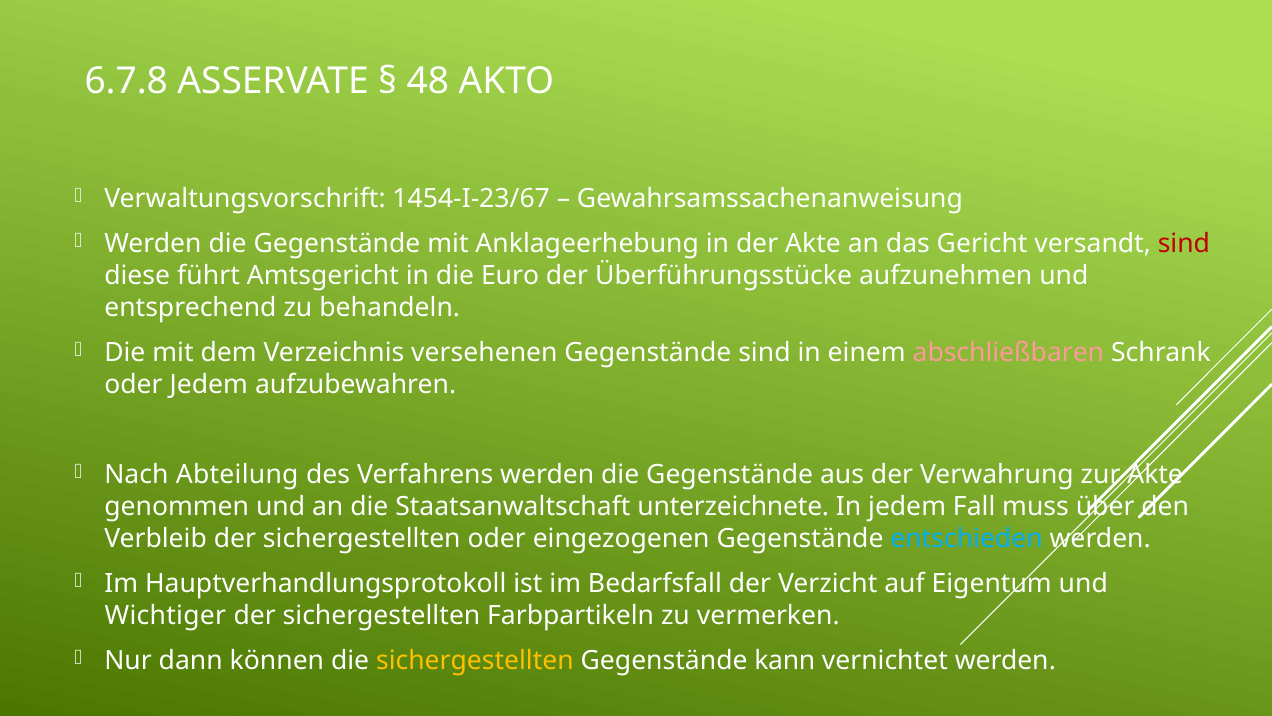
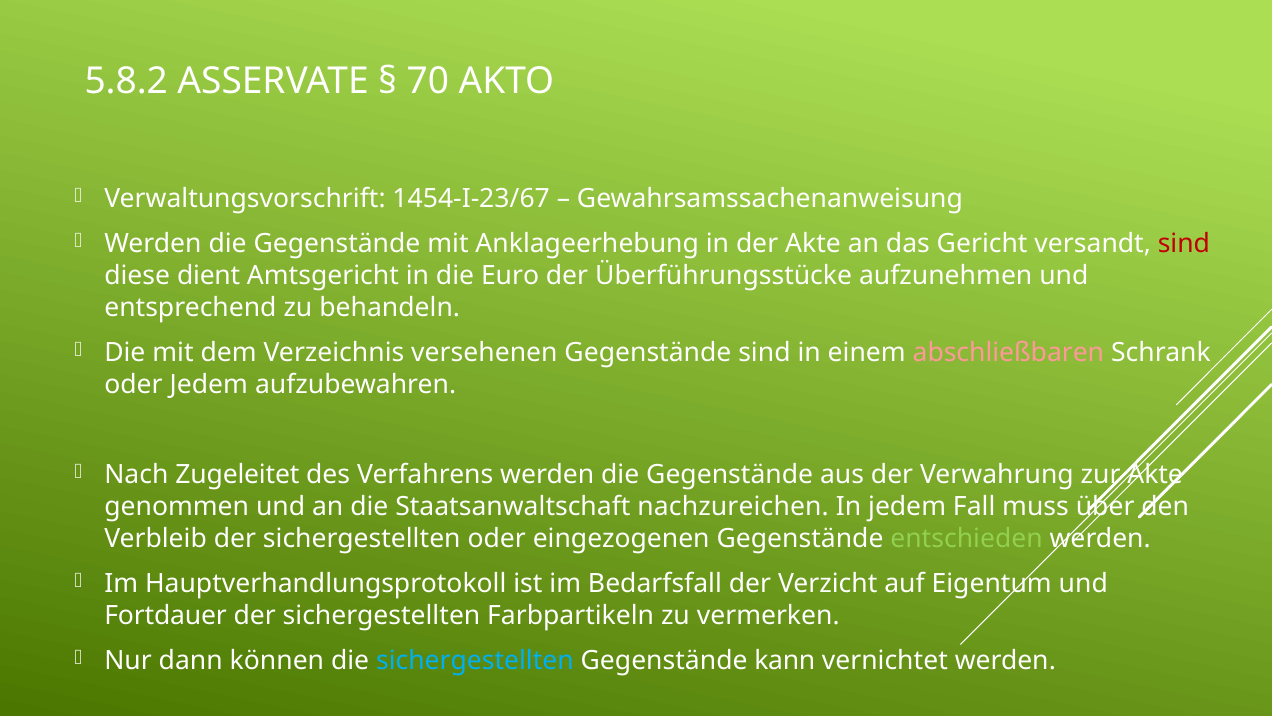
6.7.8: 6.7.8 -> 5.8.2 (126, 81)
48: 48 -> 70 (428, 81)
führt: führt -> dient (209, 276)
Abteilung: Abteilung -> Zugeleitet (237, 475)
unterzeichnete: unterzeichnete -> nachzureichen (733, 507)
entschieden colour: light blue -> light green (967, 538)
Wichtiger: Wichtiger -> Fortdauer (166, 615)
sichergestellten colour: yellow -> light blue (475, 661)
